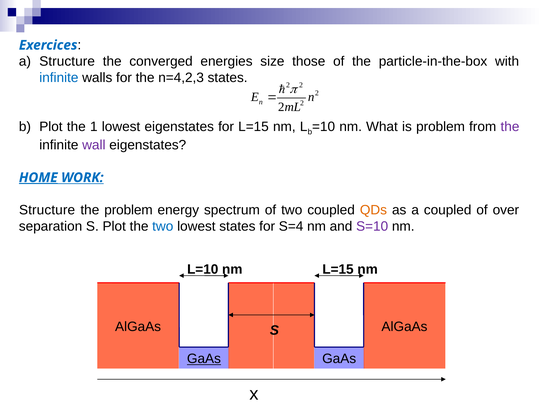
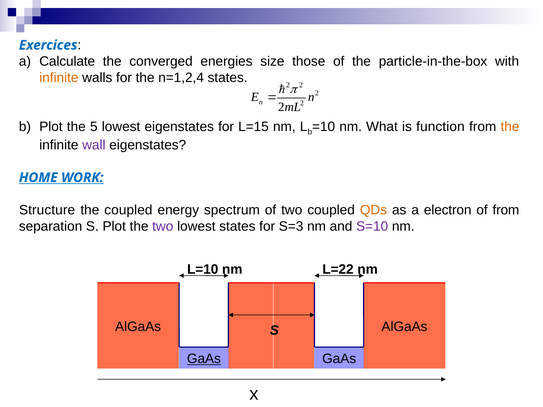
a Structure: Structure -> Calculate (67, 61)
infinite colour: blue -> orange (59, 78)
n=4,2,3: n=4,2,3 -> n=1,2,4 (181, 78)
1: 1 -> 5 (94, 127)
is problem: problem -> function (440, 127)
the colour: purple -> orange (510, 127)
HOME underline: present -> none (38, 178)
the problem: problem -> coupled (128, 210)
a coupled: coupled -> electron (448, 210)
of over: over -> from (506, 210)
two colour: blue -> purple (163, 227)
S=4: S=4 -> S=3 (291, 227)
L=15: L=15 -> L=22 (338, 270)
